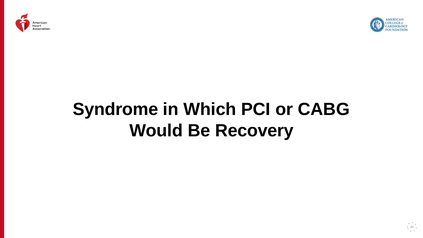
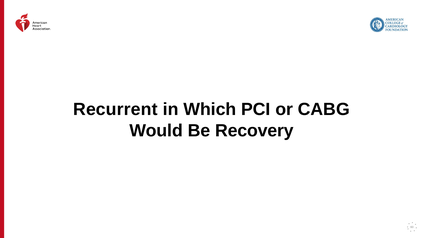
Syndrome: Syndrome -> Recurrent (115, 109)
